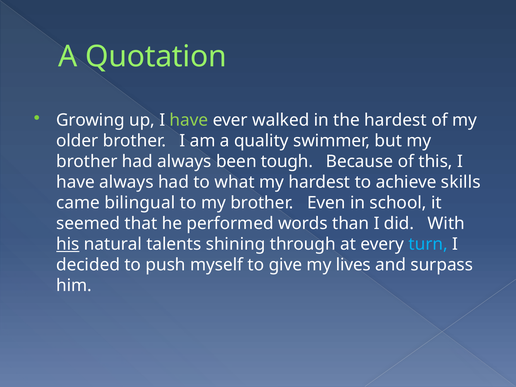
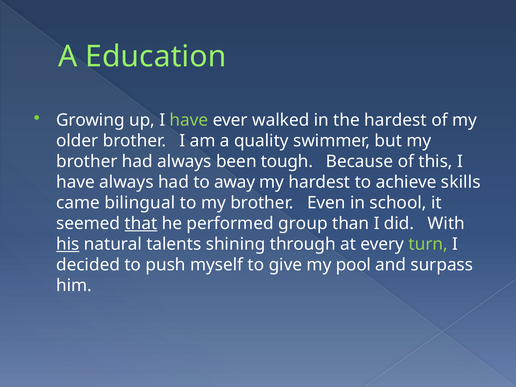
Quotation: Quotation -> Education (156, 57)
what: what -> away (235, 182)
that underline: none -> present (141, 224)
words: words -> group (303, 224)
turn colour: light blue -> light green (428, 244)
lives: lives -> pool (353, 265)
